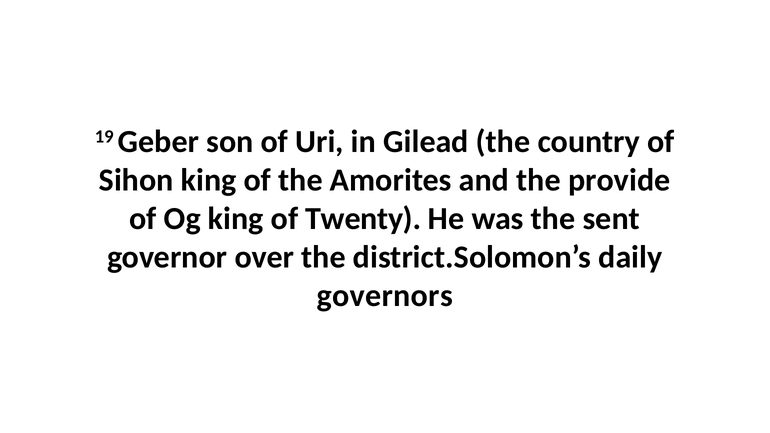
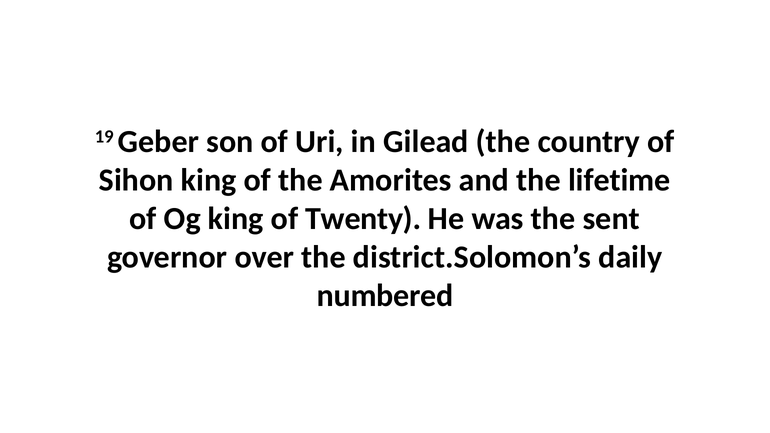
provide: provide -> lifetime (619, 180)
governors: governors -> numbered (385, 296)
